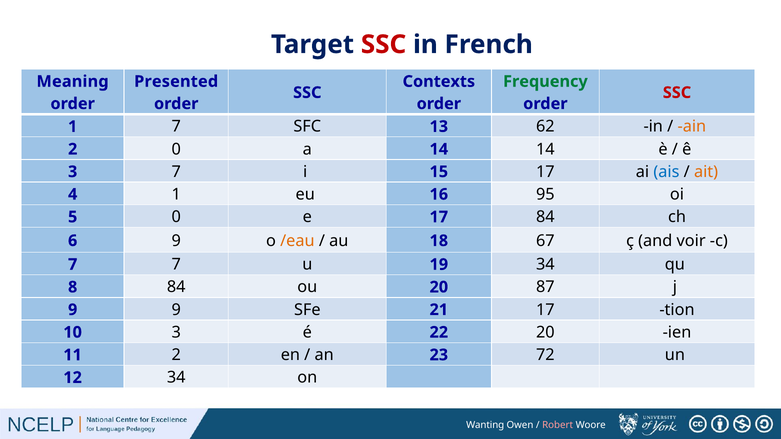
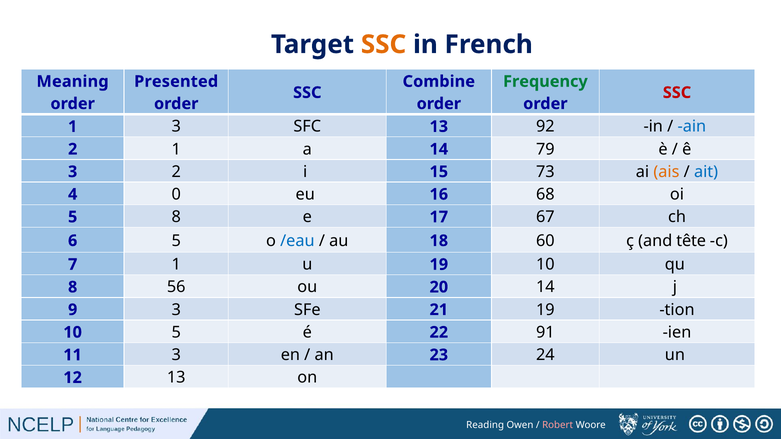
SSC colour: red -> orange (384, 44)
Contexts: Contexts -> Combine (439, 82)
7: 7 -> 3 (176, 127)
62: 62 -> 92 (545, 127)
ain colour: orange -> blue (692, 127)
0: 0 -> 1 (176, 149)
14: 14 -> 79 (545, 149)
7: 7 -> 2 (176, 172)
17: 17 -> 73 (545, 172)
ais colour: blue -> orange (666, 172)
ait colour: orange -> blue (706, 172)
1: 1 -> 0 (176, 194)
95: 95 -> 68 (545, 194)
0: 0 -> 8 (176, 217)
84: 84 -> 67 (545, 217)
9: 9 -> 5 (176, 241)
/eau colour: orange -> blue (297, 241)
67: 67 -> 60 (545, 241)
voir: voir -> tête (691, 241)
7: 7 -> 1 (176, 265)
34: 34 -> 10 (545, 265)
84: 84 -> 56 (176, 287)
87: 87 -> 14 (545, 287)
9: 9 -> 3 (176, 310)
17: 17 -> 19 (545, 310)
3: 3 -> 5 (176, 333)
20: 20 -> 91 (545, 333)
2: 2 -> 3 (176, 355)
72: 72 -> 24 (545, 355)
12 34: 34 -> 13 (176, 378)
Wanting: Wanting -> Reading (485, 425)
